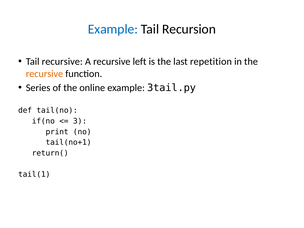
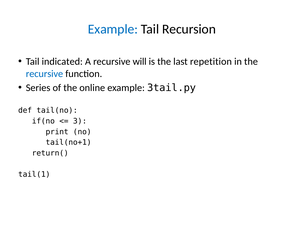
Tail recursive: recursive -> indicated (62, 62)
left: left -> will (140, 62)
recursive colour: orange -> blue (44, 74)
